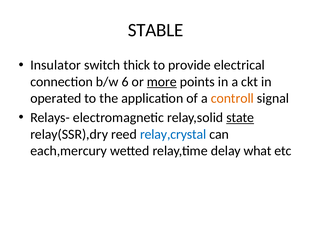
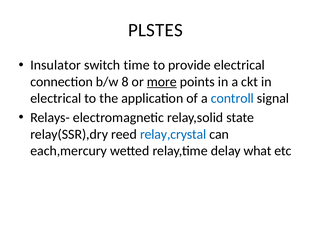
STABLE: STABLE -> PLSTES (155, 30)
thick: thick -> time (137, 65)
6: 6 -> 8 (125, 82)
operated: operated -> electrical (56, 98)
controll colour: orange -> blue (232, 98)
state underline: present -> none (240, 118)
